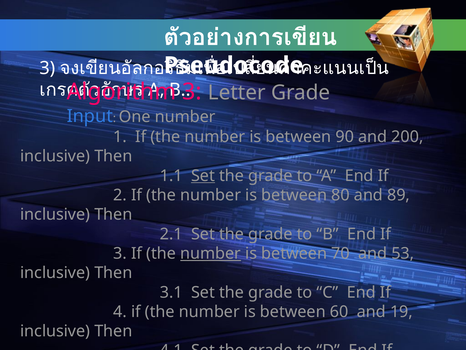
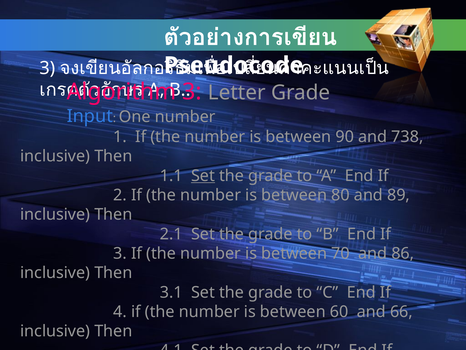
200: 200 -> 738 (407, 137)
number underline: present -> none (211, 253)
53: 53 -> 86 (403, 253)
19: 19 -> 66 (401, 311)
